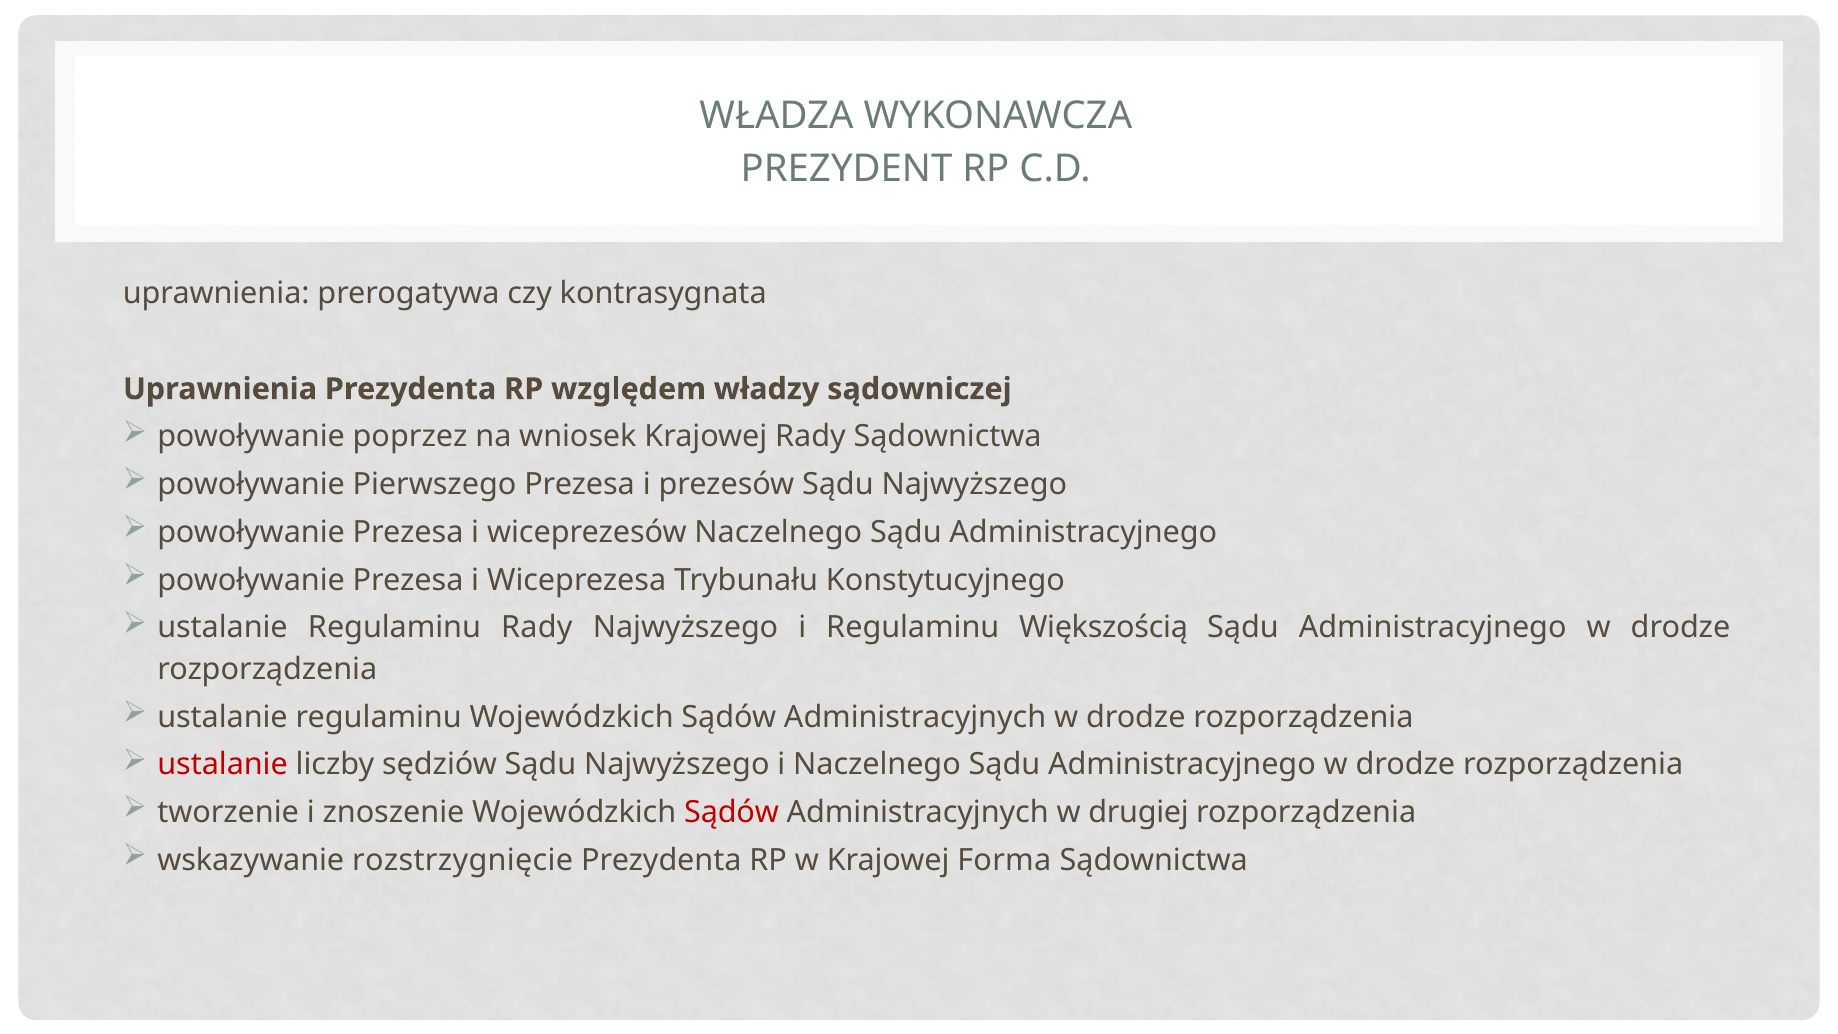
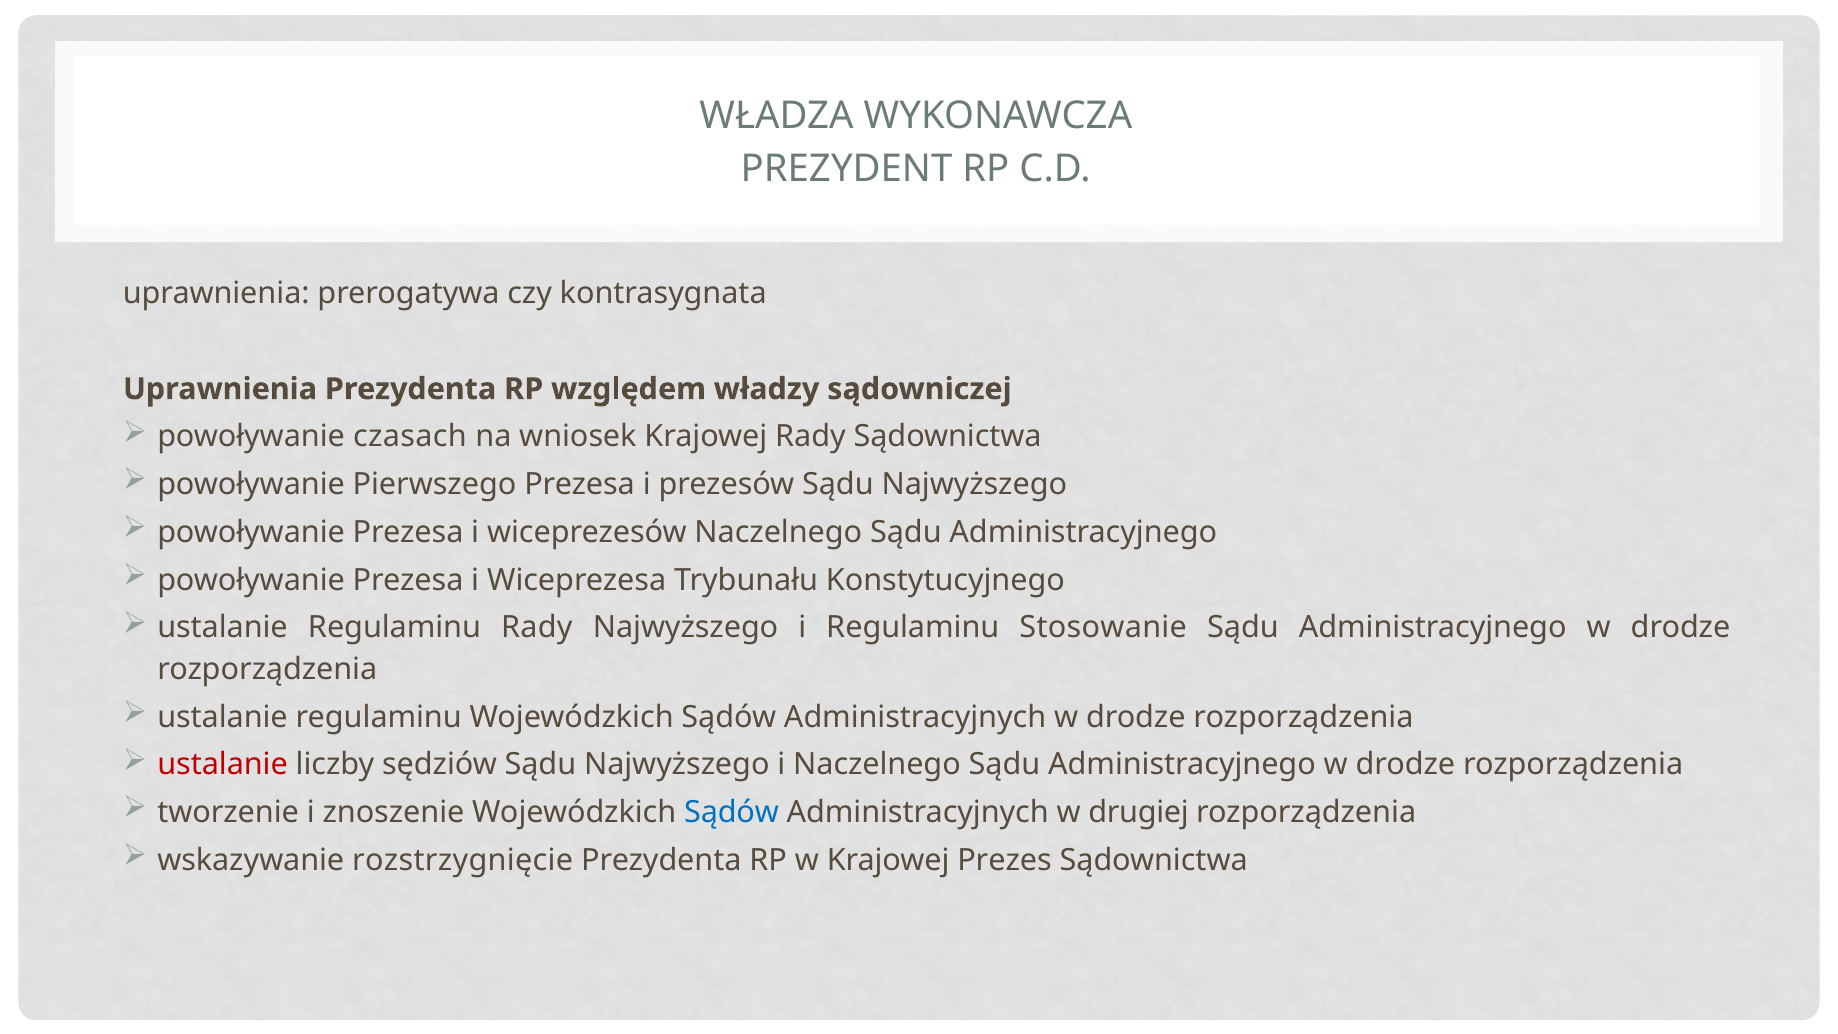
poprzez: poprzez -> czasach (410, 437)
Większością: Większością -> Stosowanie (1103, 628)
Sądów colour: red -> blue (732, 812)
Forma: Forma -> Prezes (1004, 860)
